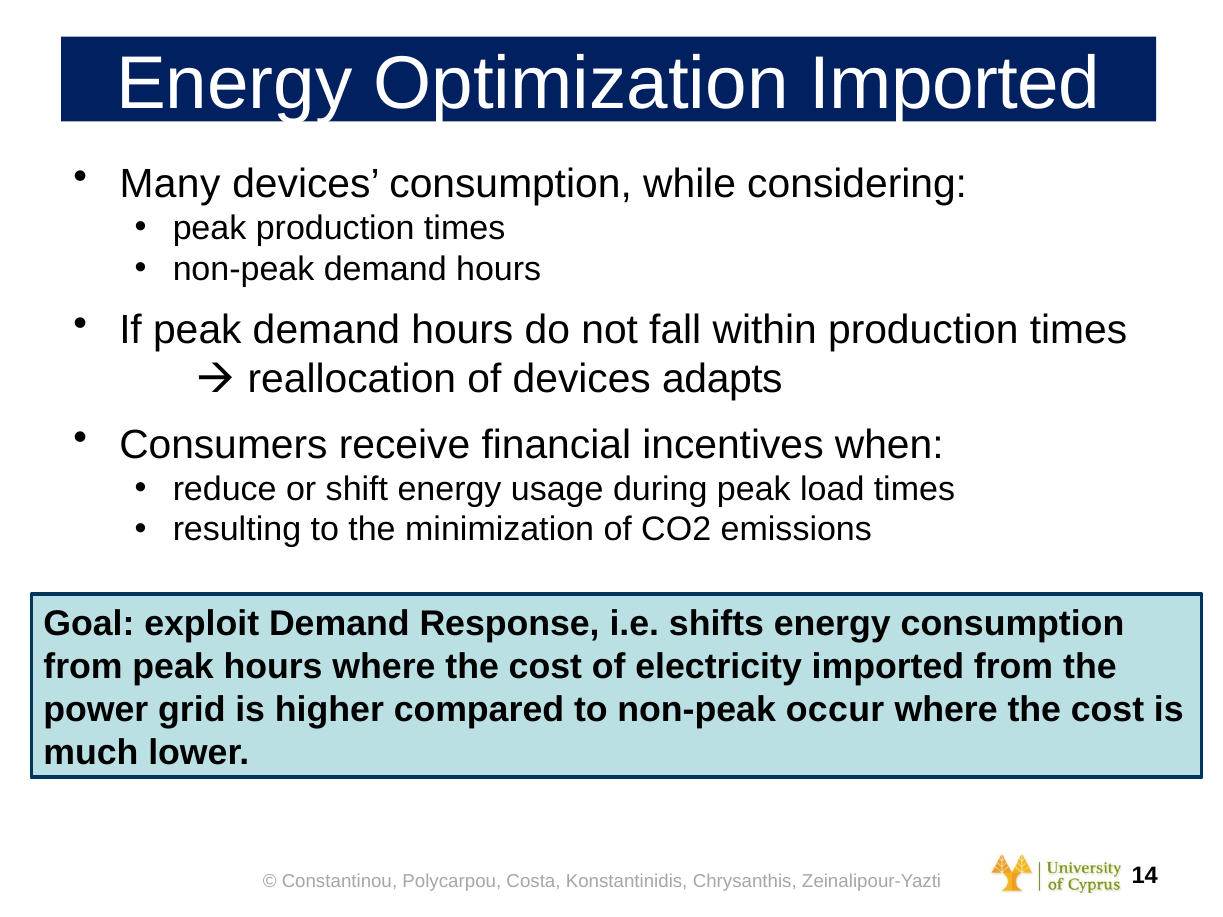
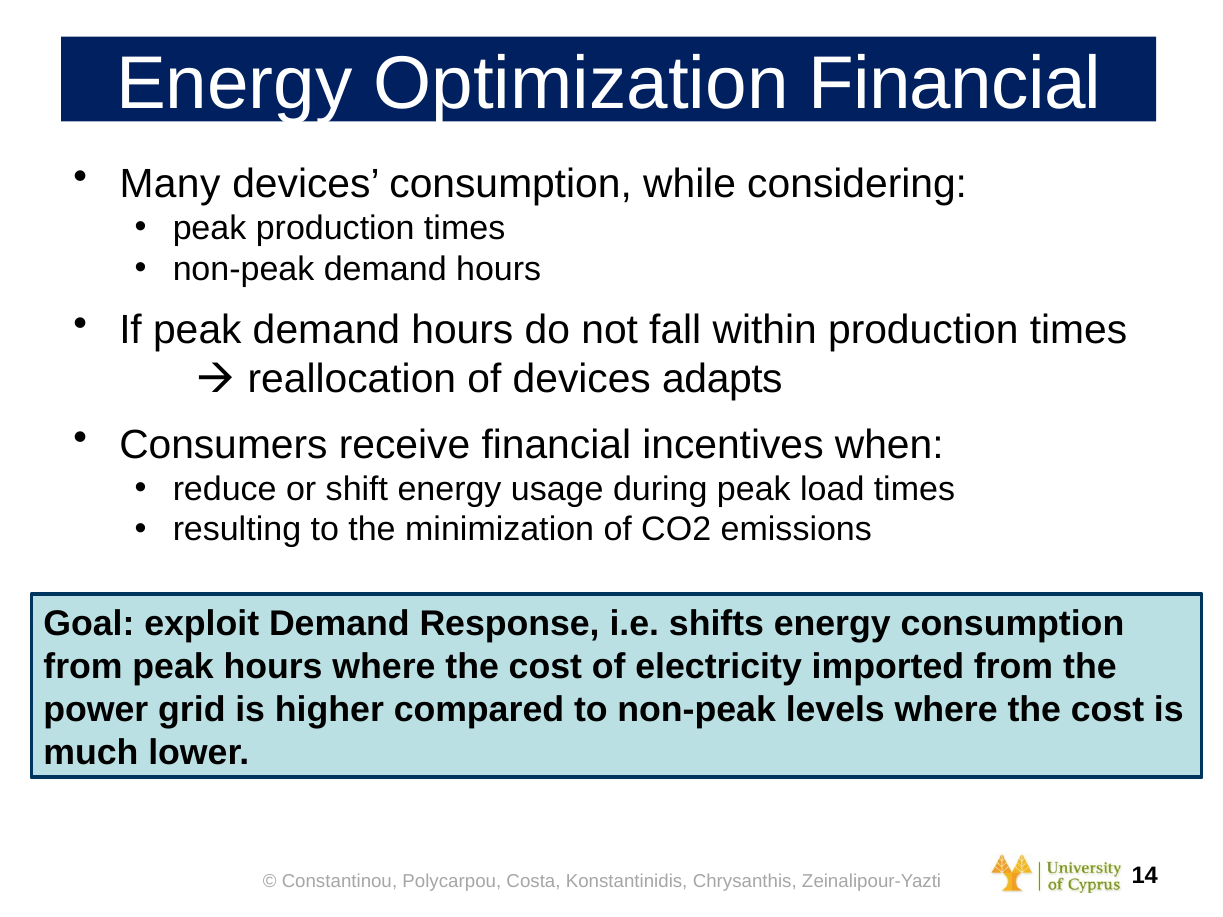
Optimization Imported: Imported -> Financial (955, 84)
occur: occur -> levels (835, 710)
